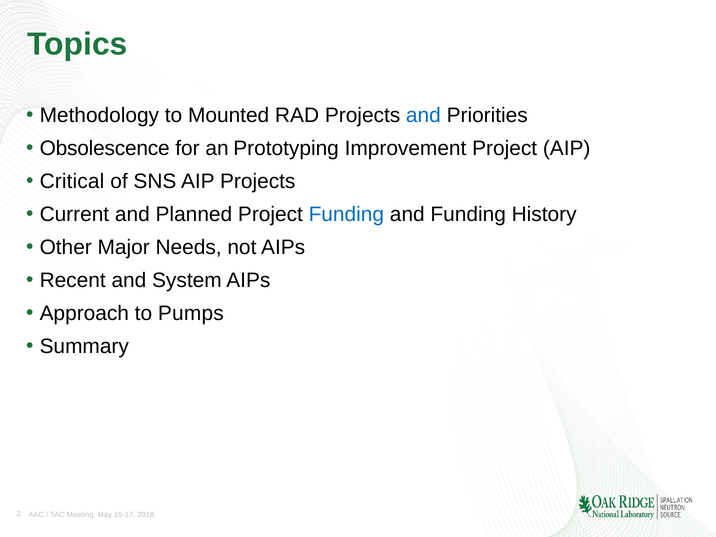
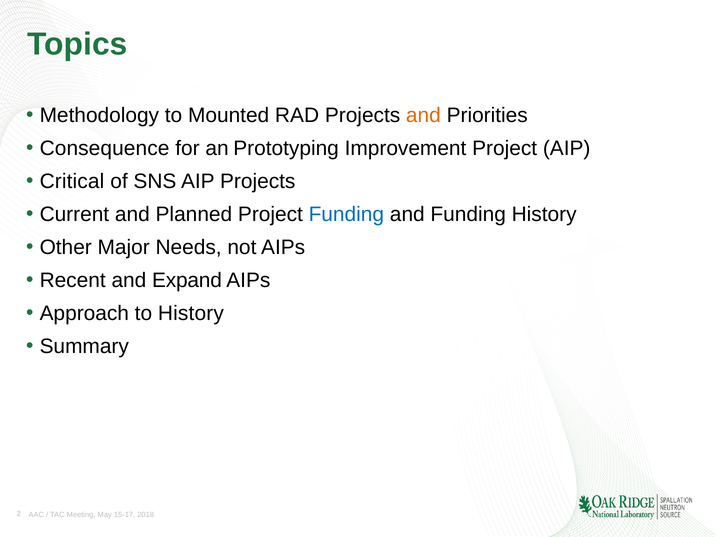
and colour: blue -> orange (423, 115)
Obsolescence: Obsolescence -> Consequence (105, 148)
System: System -> Expand (187, 280)
to Pumps: Pumps -> History (191, 313)
